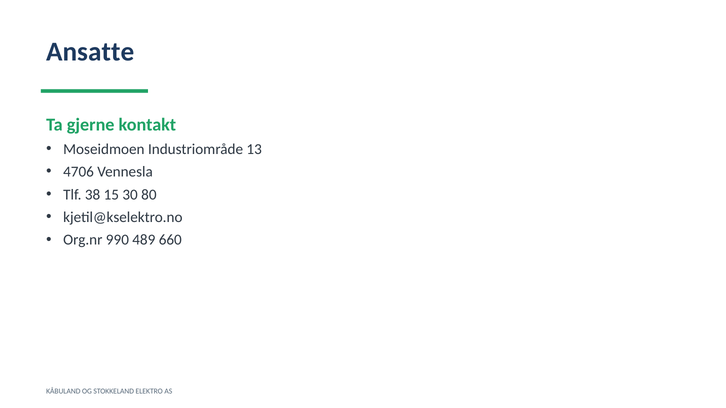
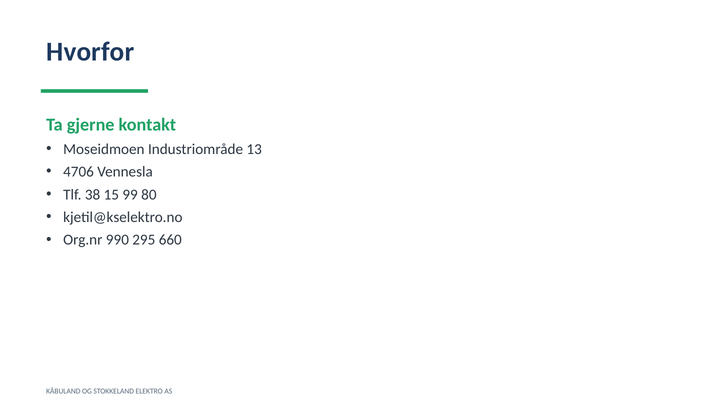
Ansatte: Ansatte -> Hvorfor (90, 52)
30: 30 -> 99 (130, 195)
489: 489 -> 295 (144, 240)
